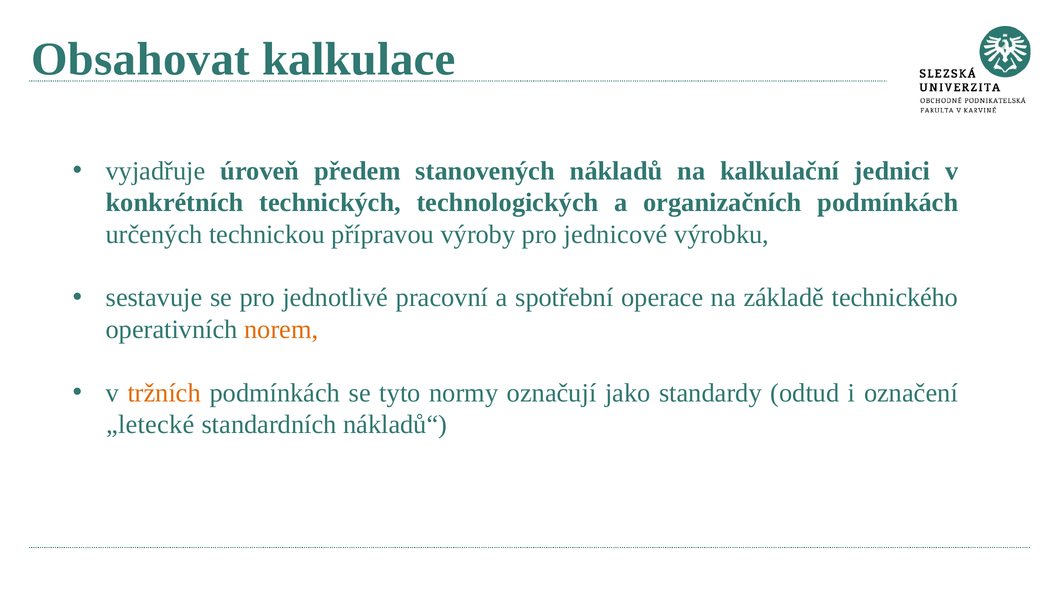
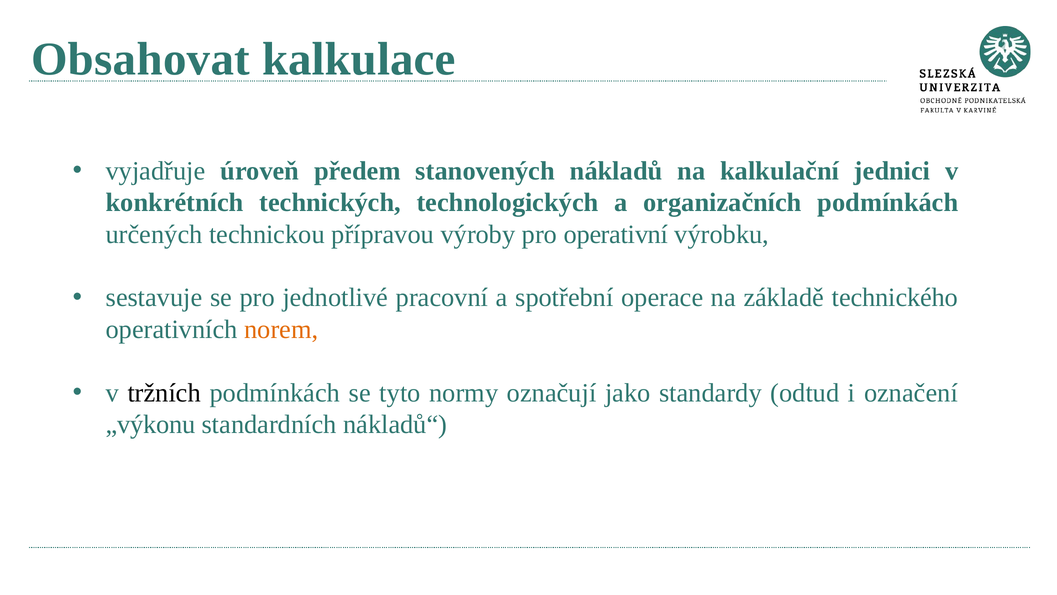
jednicové: jednicové -> operativní (616, 234)
tržních colour: orange -> black (164, 393)
„letecké: „letecké -> „výkonu (151, 424)
